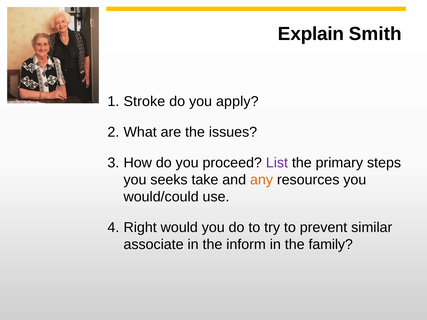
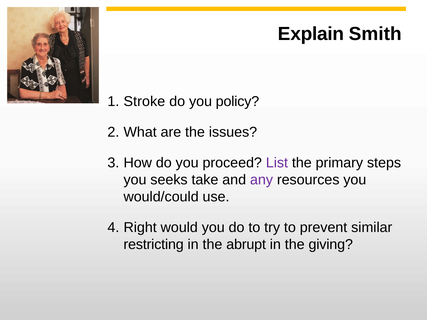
apply: apply -> policy (237, 102)
any colour: orange -> purple (262, 180)
associate: associate -> restricting (154, 245)
inform: inform -> abrupt (246, 245)
family: family -> giving (331, 245)
